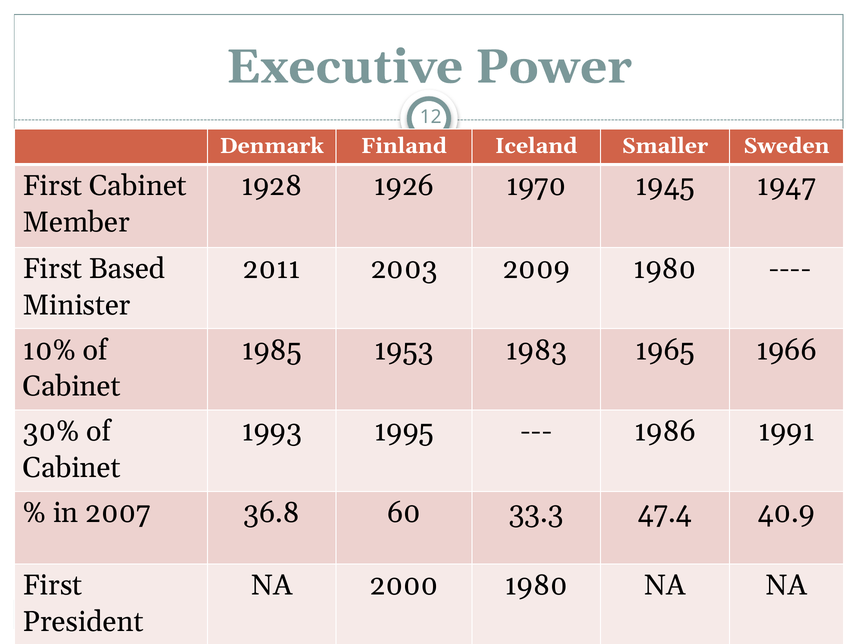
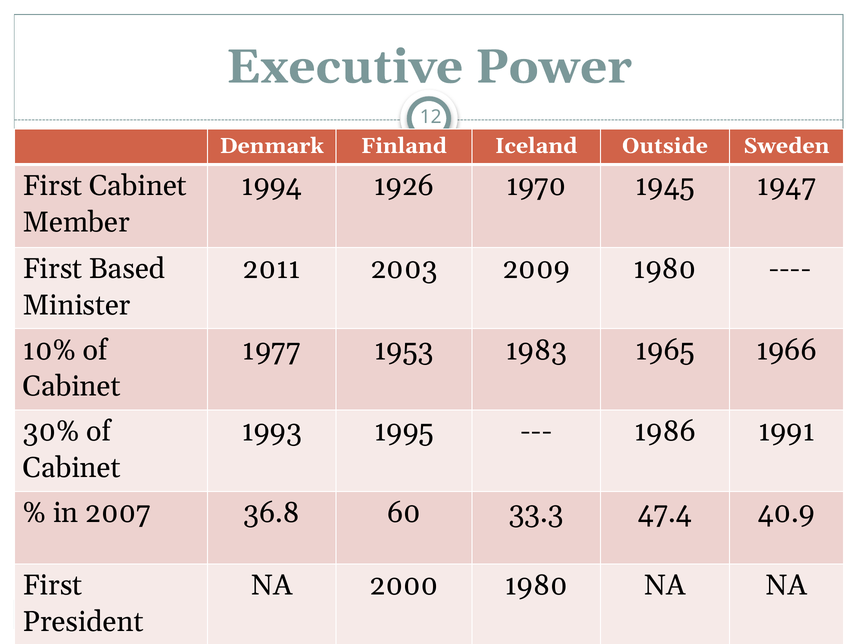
Smaller: Smaller -> Outside (665, 146)
1928: 1928 -> 1994 (272, 186)
1985: 1985 -> 1977 (271, 350)
